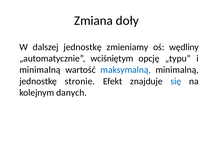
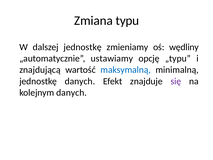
doły: doły -> typu (127, 21)
wciśniętym: wciśniętym -> ustawiamy (112, 58)
minimalną: minimalną -> znajdującą (40, 70)
jednostkę stronie: stronie -> danych (80, 81)
się colour: blue -> purple (176, 81)
